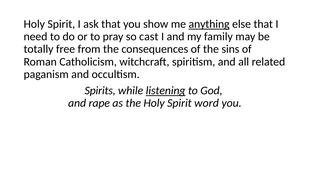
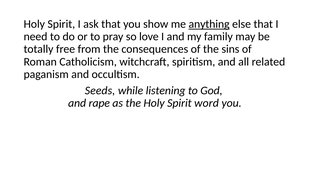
cast: cast -> love (149, 37)
Spirits: Spirits -> Seeds (100, 91)
listening underline: present -> none (166, 91)
